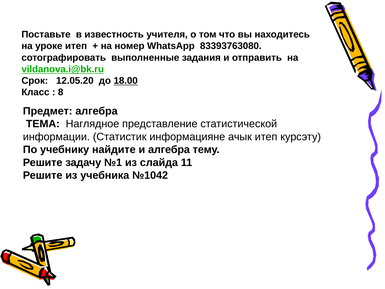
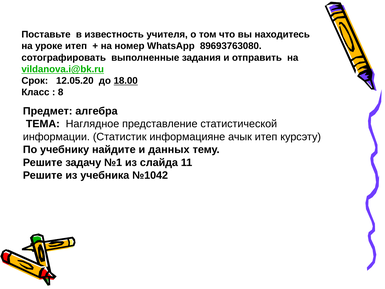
83393763080: 83393763080 -> 89693763080 (231, 46)
и алгебра: алгебра -> данных (169, 150)
